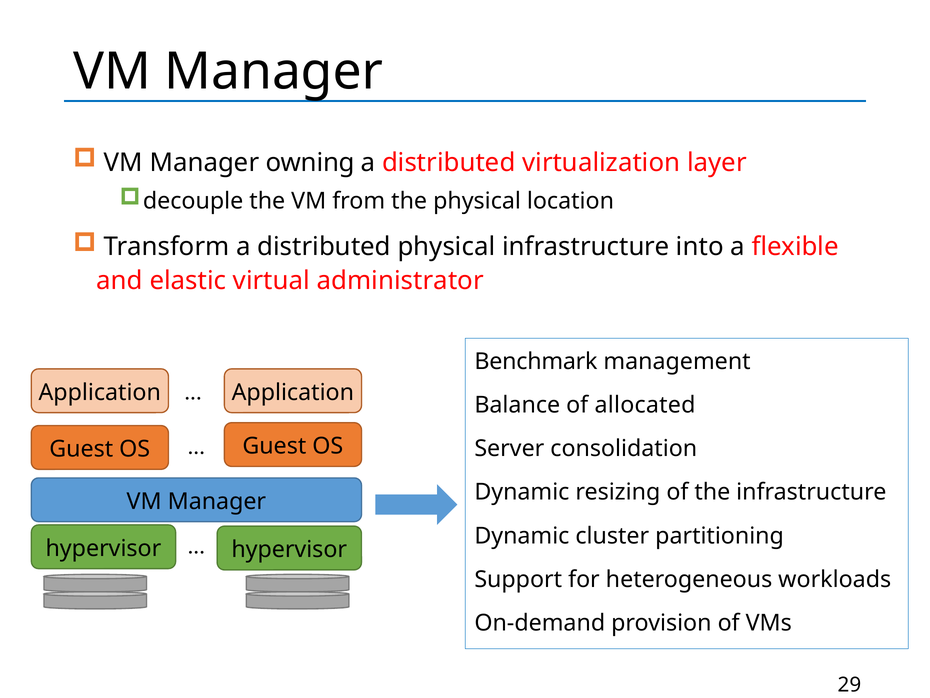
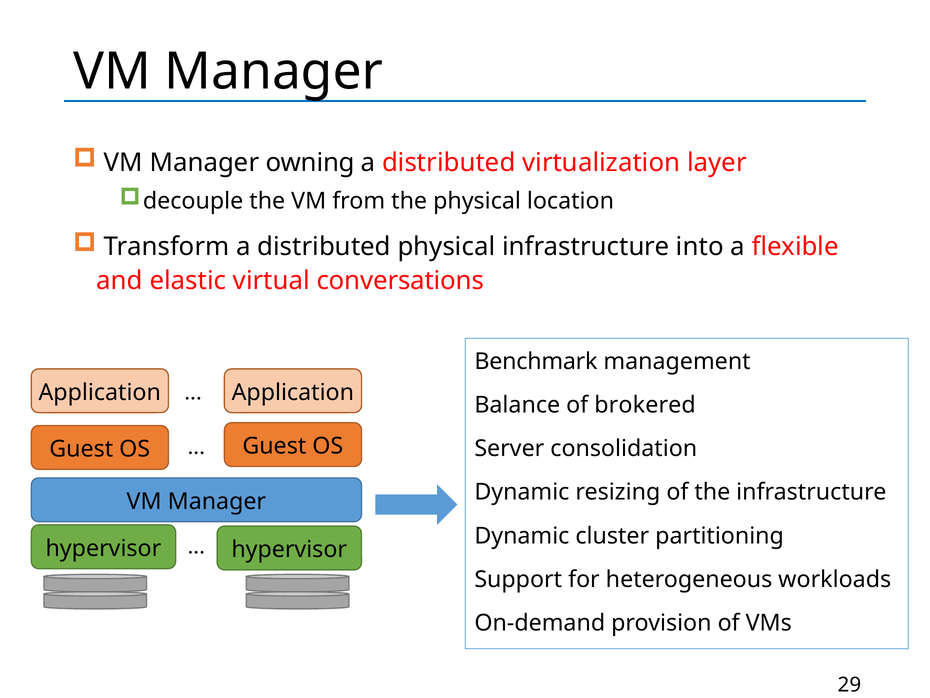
administrator: administrator -> conversations (400, 281)
allocated: allocated -> brokered (645, 405)
